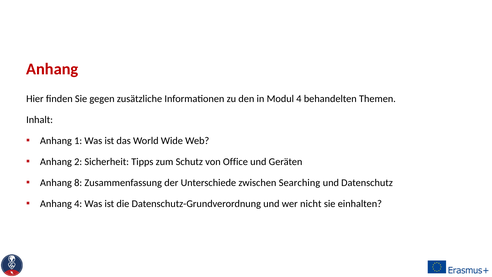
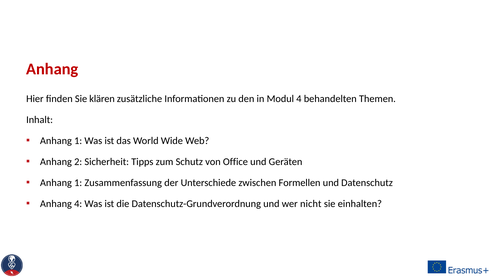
gegen: gegen -> klären (102, 99)
8: 8 -> 1 (78, 183)
Searching: Searching -> Formellen (300, 183)
